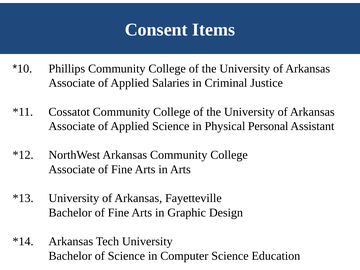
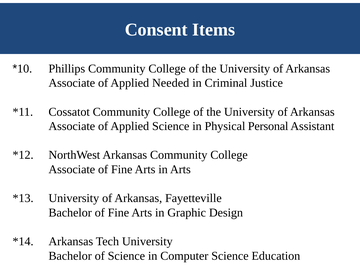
Salaries: Salaries -> Needed (171, 83)
